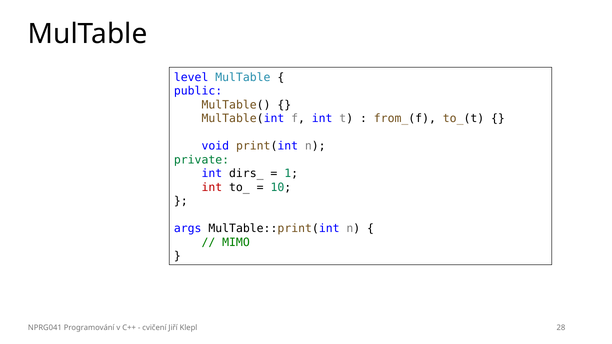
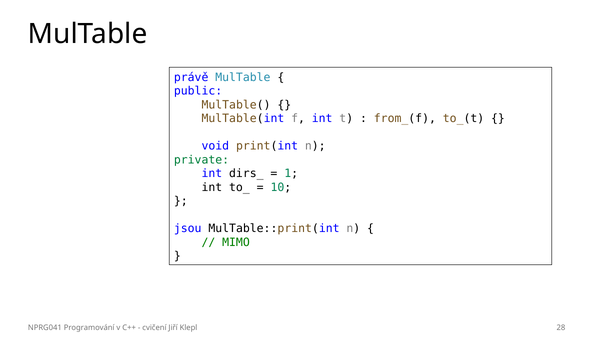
level: level -> právě (191, 77)
int colour: red -> black (212, 188)
args: args -> jsou (188, 229)
